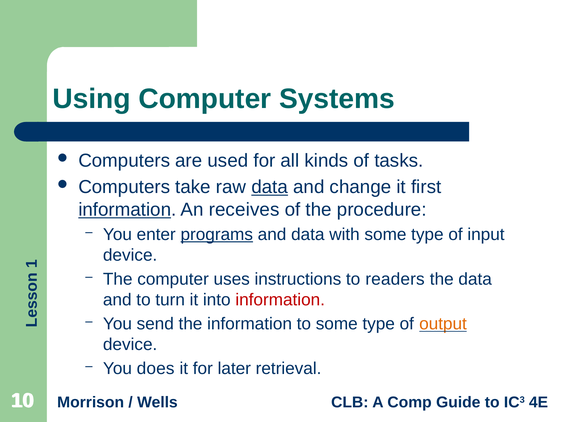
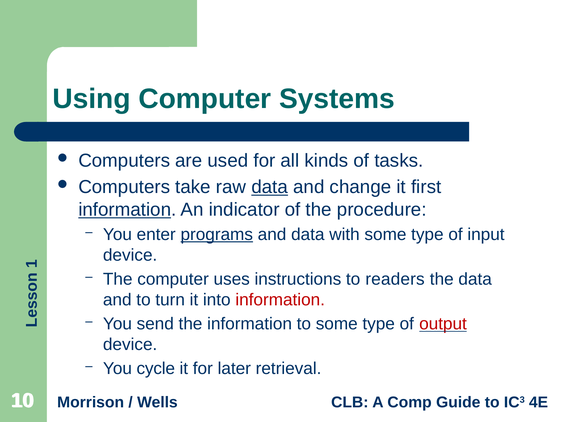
receives: receives -> indicator (244, 210)
output colour: orange -> red (443, 324)
does: does -> cycle (156, 369)
